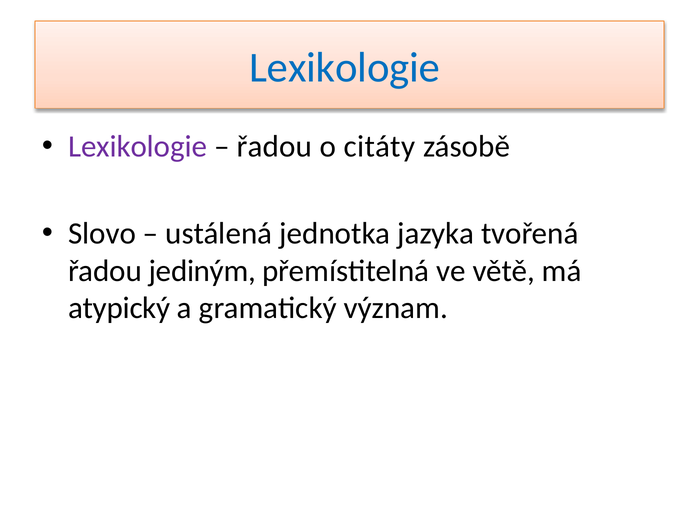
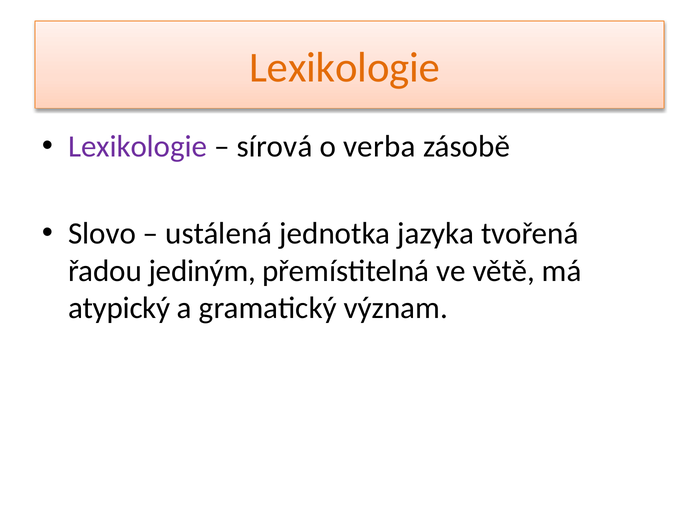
Lexikologie colour: blue -> orange (345, 68)
řadou: řadou -> sírová (274, 147)
citáty: citáty -> verba (379, 147)
